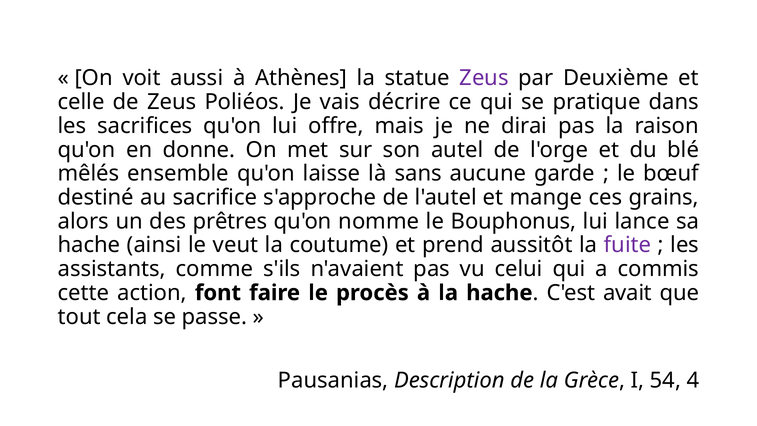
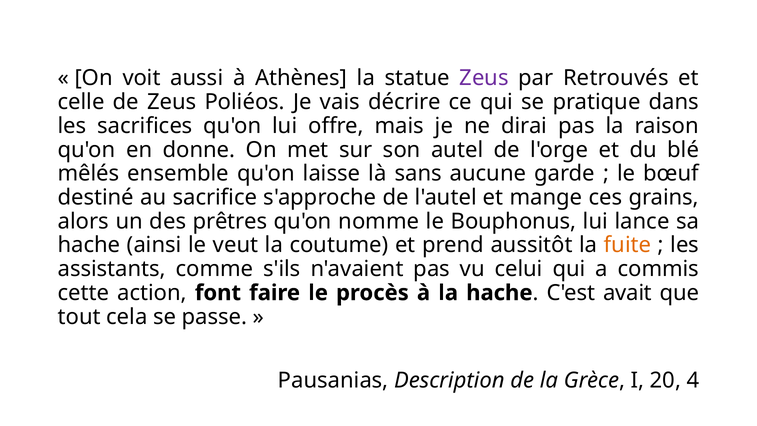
Deuxième: Deuxième -> Retrouvés (616, 78)
fuite colour: purple -> orange (628, 245)
54: 54 -> 20 (665, 380)
